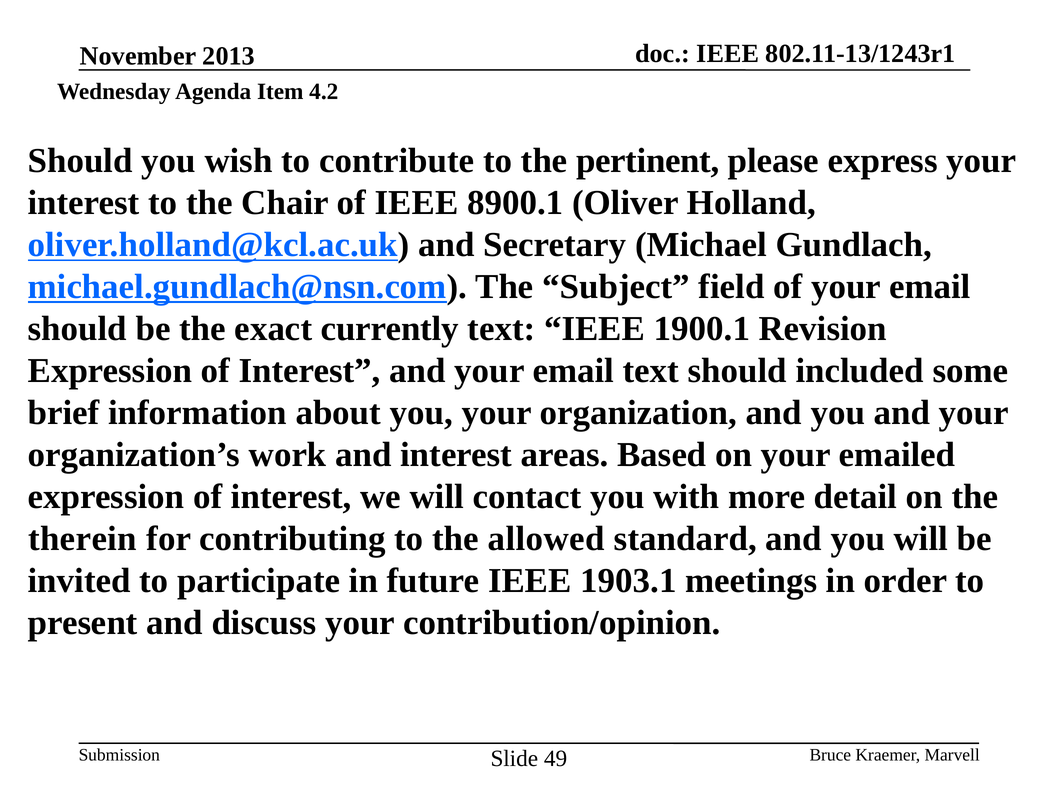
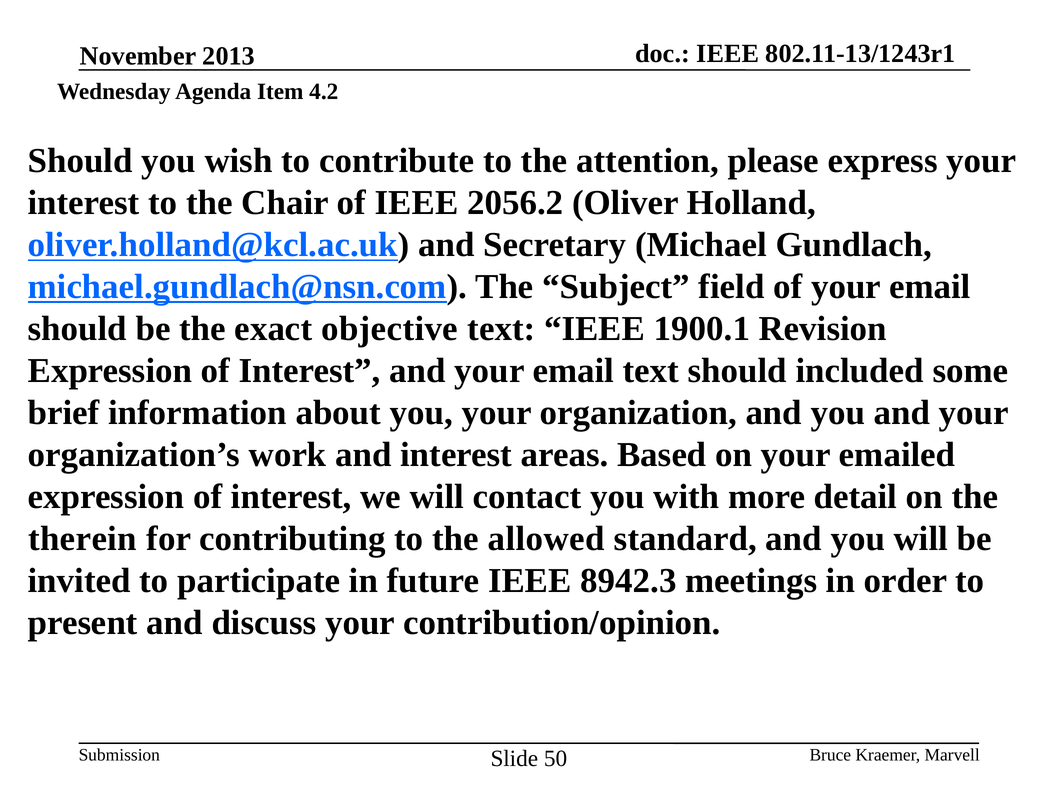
pertinent: pertinent -> attention (648, 161)
8900.1: 8900.1 -> 2056.2 (515, 203)
currently: currently -> objective (390, 329)
1903.1: 1903.1 -> 8942.3 (628, 580)
49: 49 -> 50 (556, 758)
